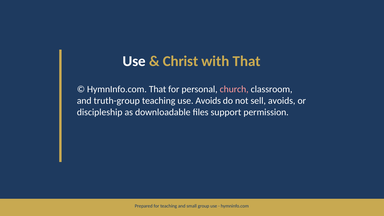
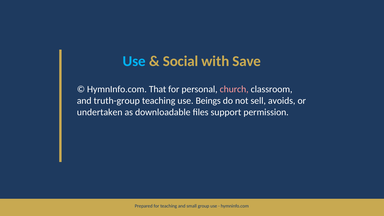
Use colour: white -> light blue (134, 61)
Christ: Christ -> Social (181, 61)
with That: That -> Save (247, 61)
use Avoids: Avoids -> Beings (208, 101)
discipleship: discipleship -> undertaken (100, 112)
